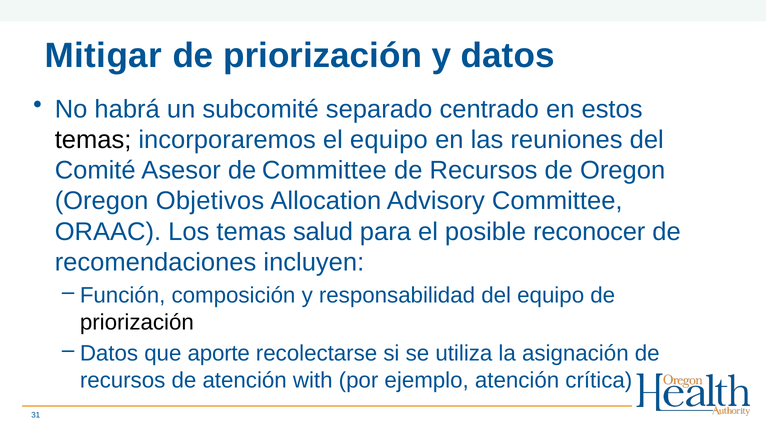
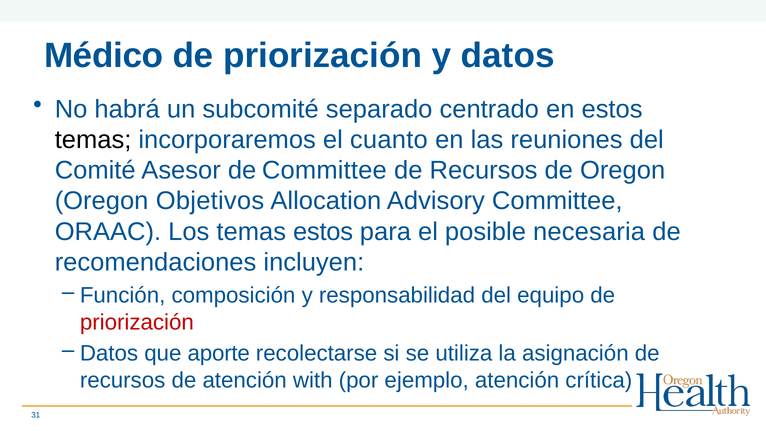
Mitigar: Mitigar -> Médico (104, 56)
el equipo: equipo -> cuanto (389, 140)
temas salud: salud -> estos (323, 232)
reconocer: reconocer -> necesaria (589, 232)
priorización colour: black -> red (137, 322)
